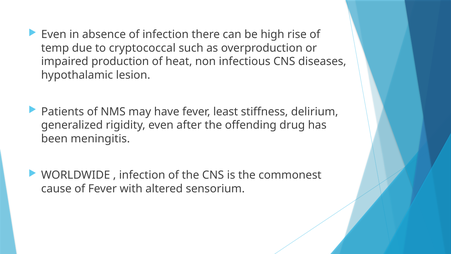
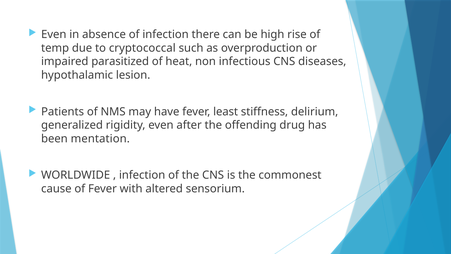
production: production -> parasitized (120, 62)
meningitis: meningitis -> mentation (100, 139)
